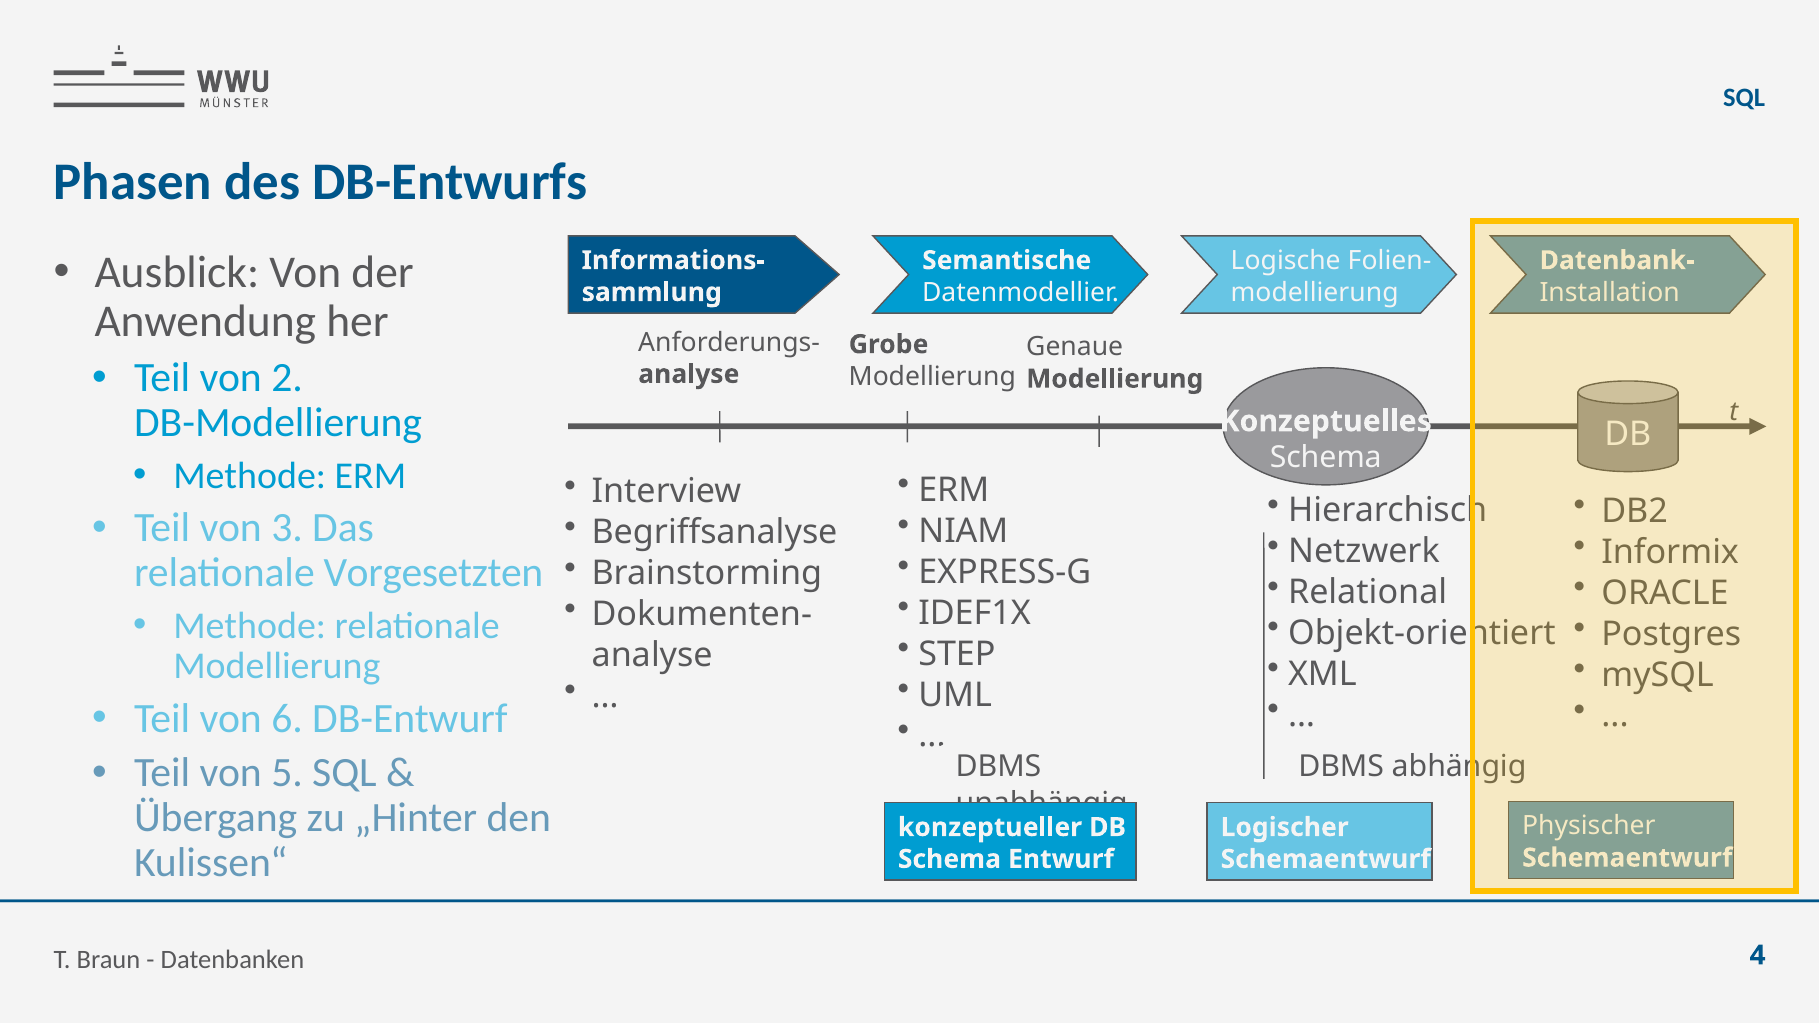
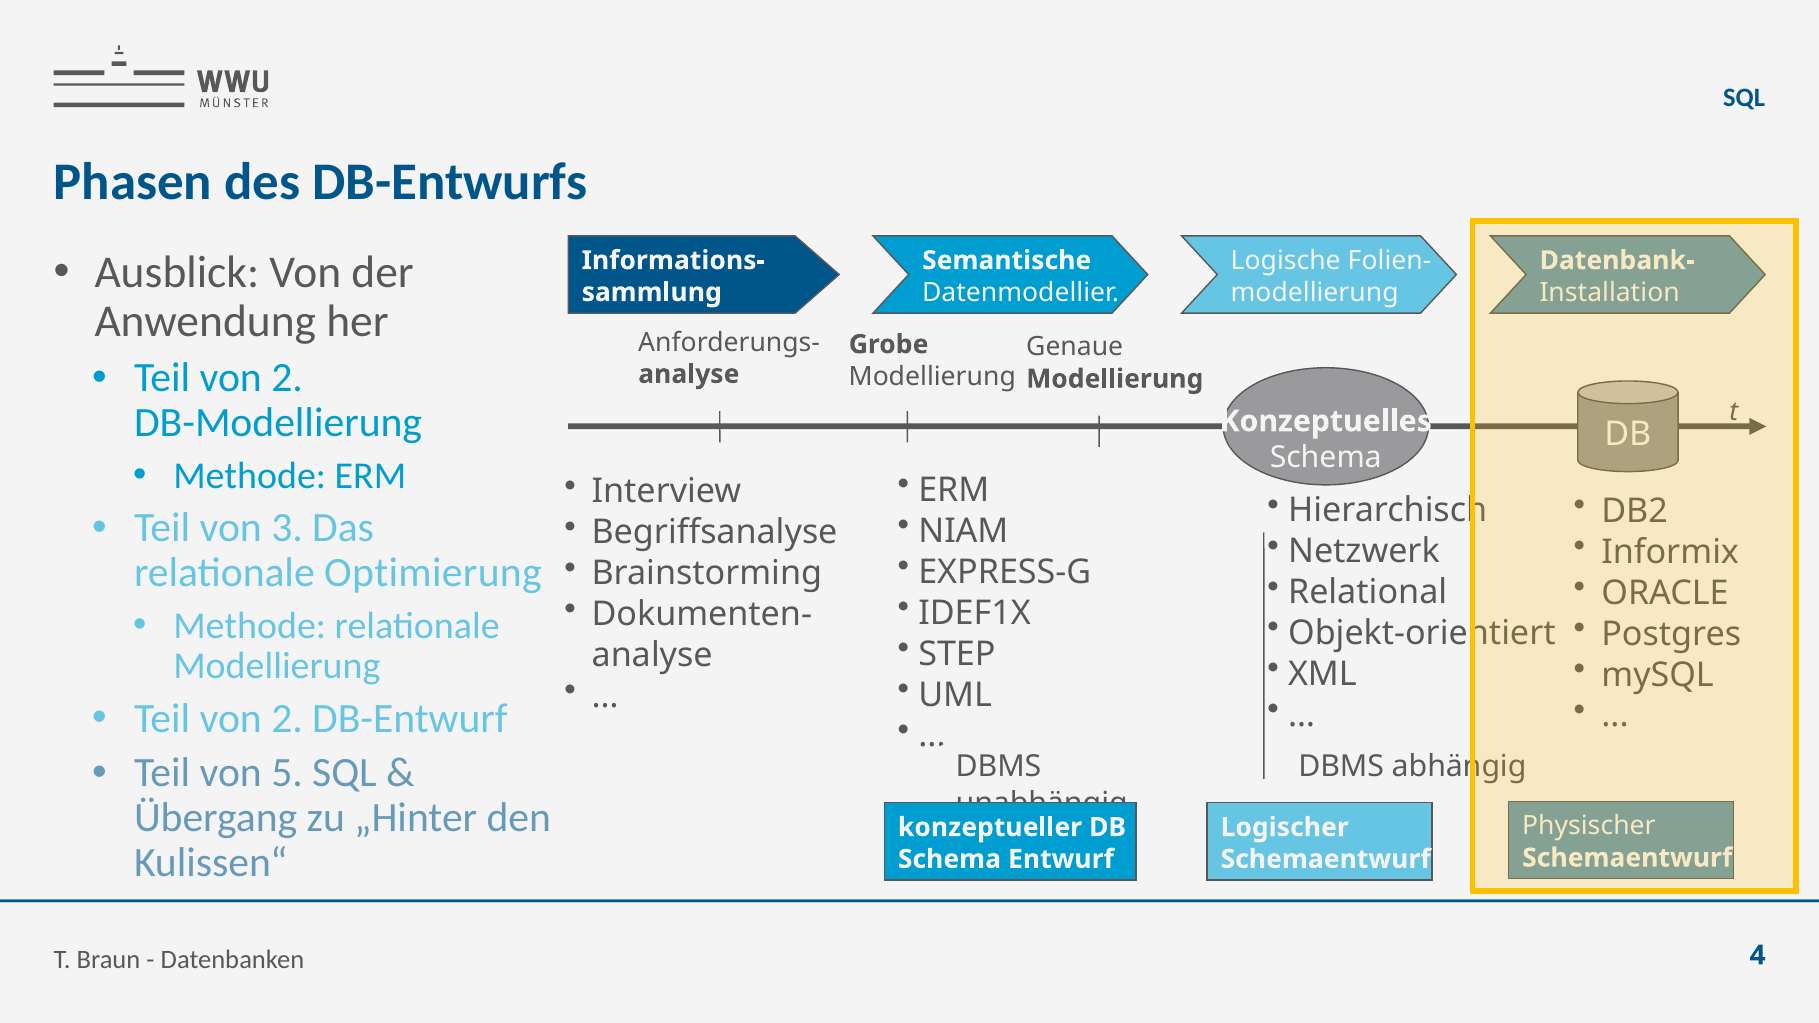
Vorgesetzten: Vorgesetzten -> Optimierung (433, 573)
6: 6 -> 2 (287, 719)
